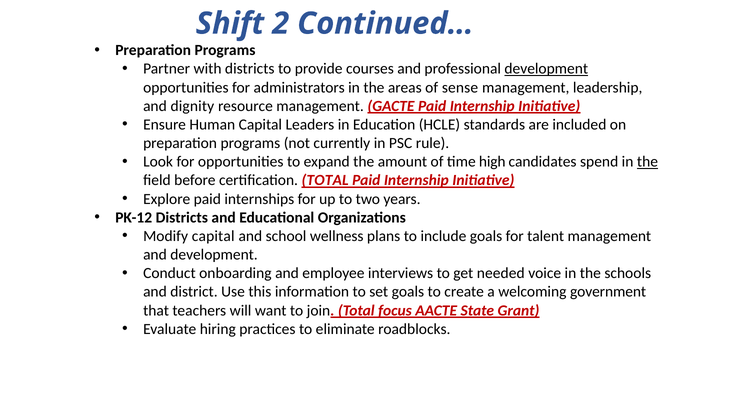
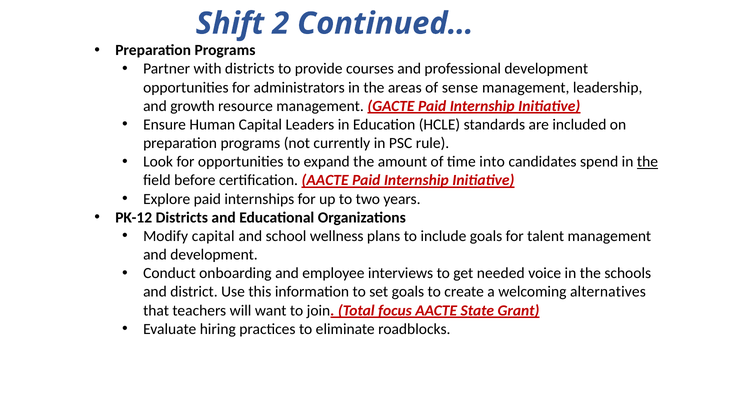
development underline: present -> none (546, 69)
dignity: dignity -> growth (193, 106)
high: high -> into (492, 162)
certification TOTAL: TOTAL -> AACTE (325, 180)
government: government -> alternatives (608, 292)
